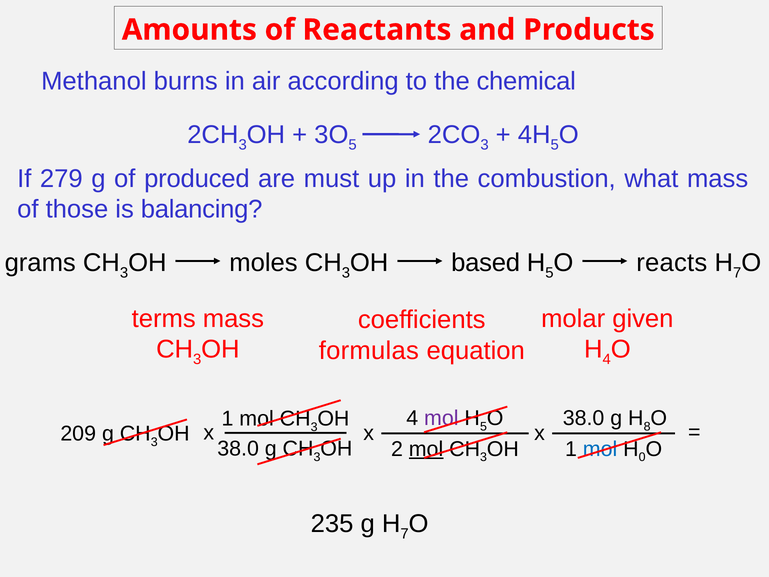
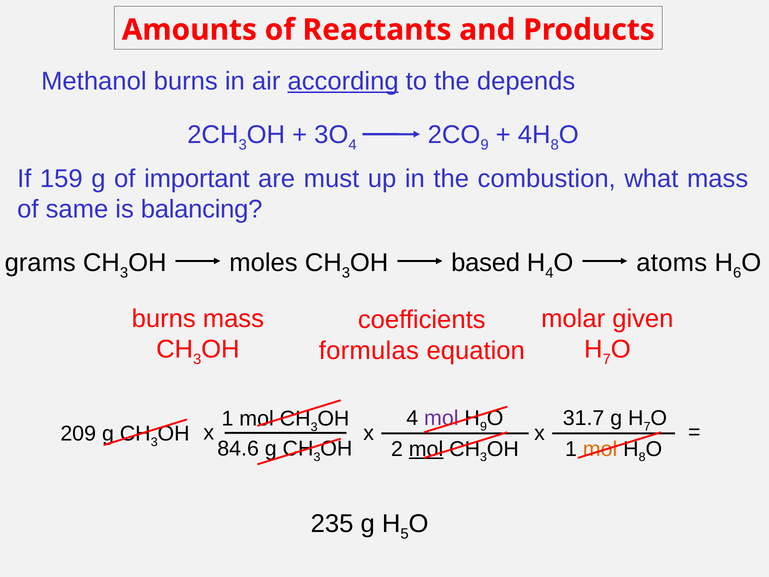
according underline: none -> present (343, 81)
chemical: chemical -> depends (526, 81)
5: 5 -> 4 (353, 145)
3: 3 -> 9 (485, 145)
5: 5 -> 8 (555, 145)
279: 279 -> 159 (61, 179)
produced: produced -> important (197, 179)
those: those -> same (77, 209)
5: 5 -> 4 (549, 273)
reacts: reacts -> atoms (672, 263)
7: 7 -> 6 (737, 273)
terms: terms -> burns (164, 318)
4: 4 -> 7 (607, 359)
5: 5 -> 9 (483, 426)
38.0: 38.0 -> 31.7 (584, 418)
8: 8 -> 7 (647, 426)
38.0: 38.0 -> 84.6 (238, 449)
mol colour: blue -> orange (600, 449)
0: 0 -> 8 (642, 457)
7: 7 -> 5 (405, 534)
